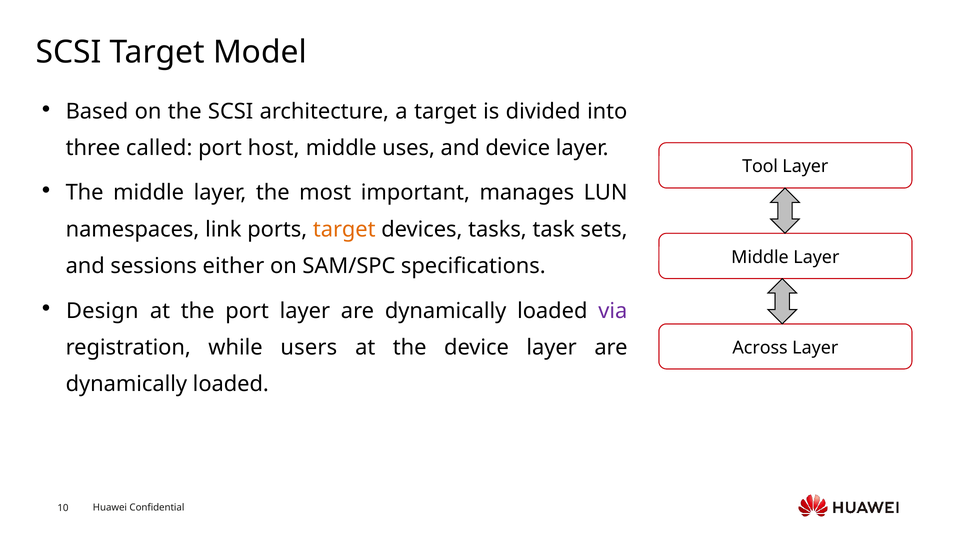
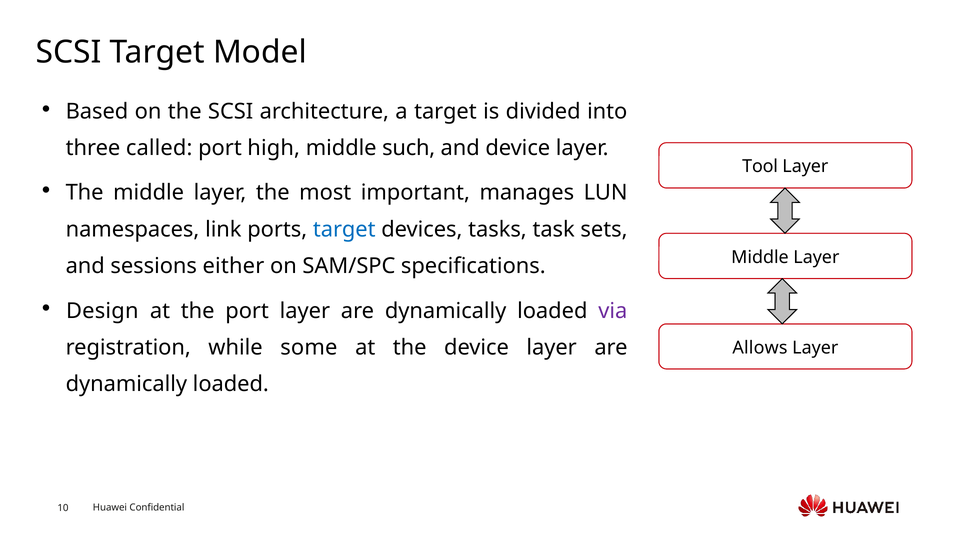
host: host -> high (274, 148)
uses: uses -> such (409, 148)
target colour: orange -> blue (344, 230)
users: users -> some (309, 348)
Across: Across -> Allows (760, 348)
